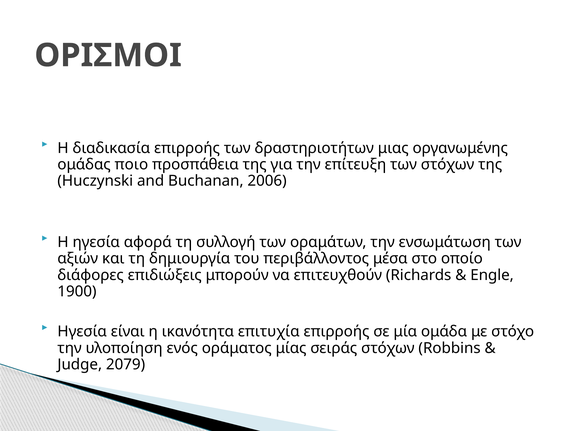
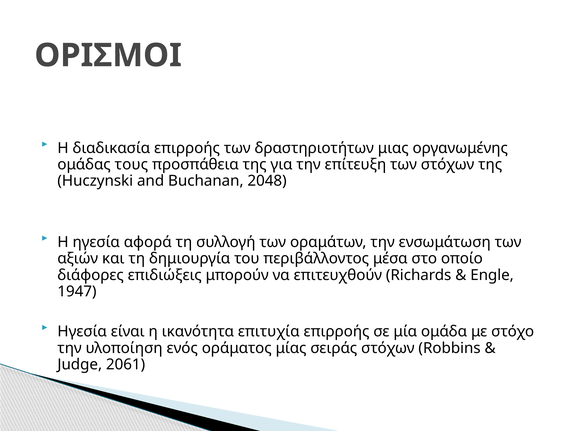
ποιο: ποιο -> τους (131, 165)
2006: 2006 -> 2048 (267, 181)
1900: 1900 -> 1947 (77, 292)
2079: 2079 -> 2061 (126, 365)
